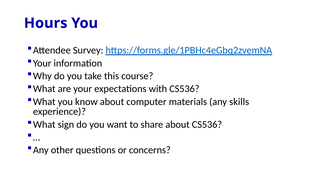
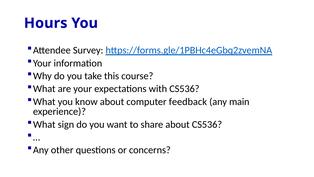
materials: materials -> feedback (188, 101)
skills: skills -> main (239, 101)
